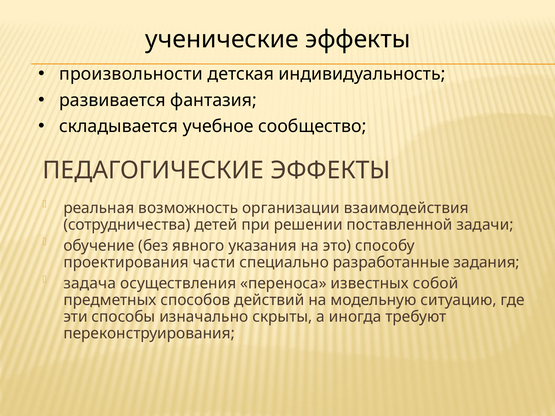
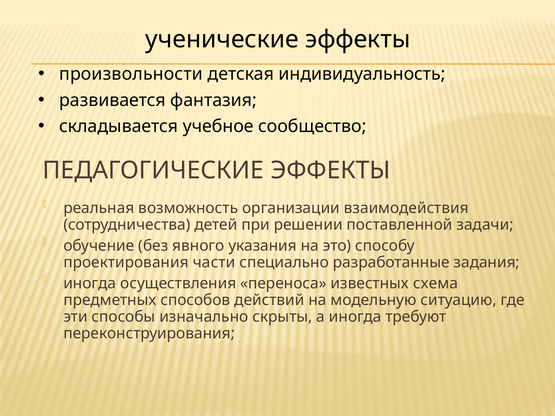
задача: задача -> иногда (90, 284)
собой: собой -> схема (436, 284)
